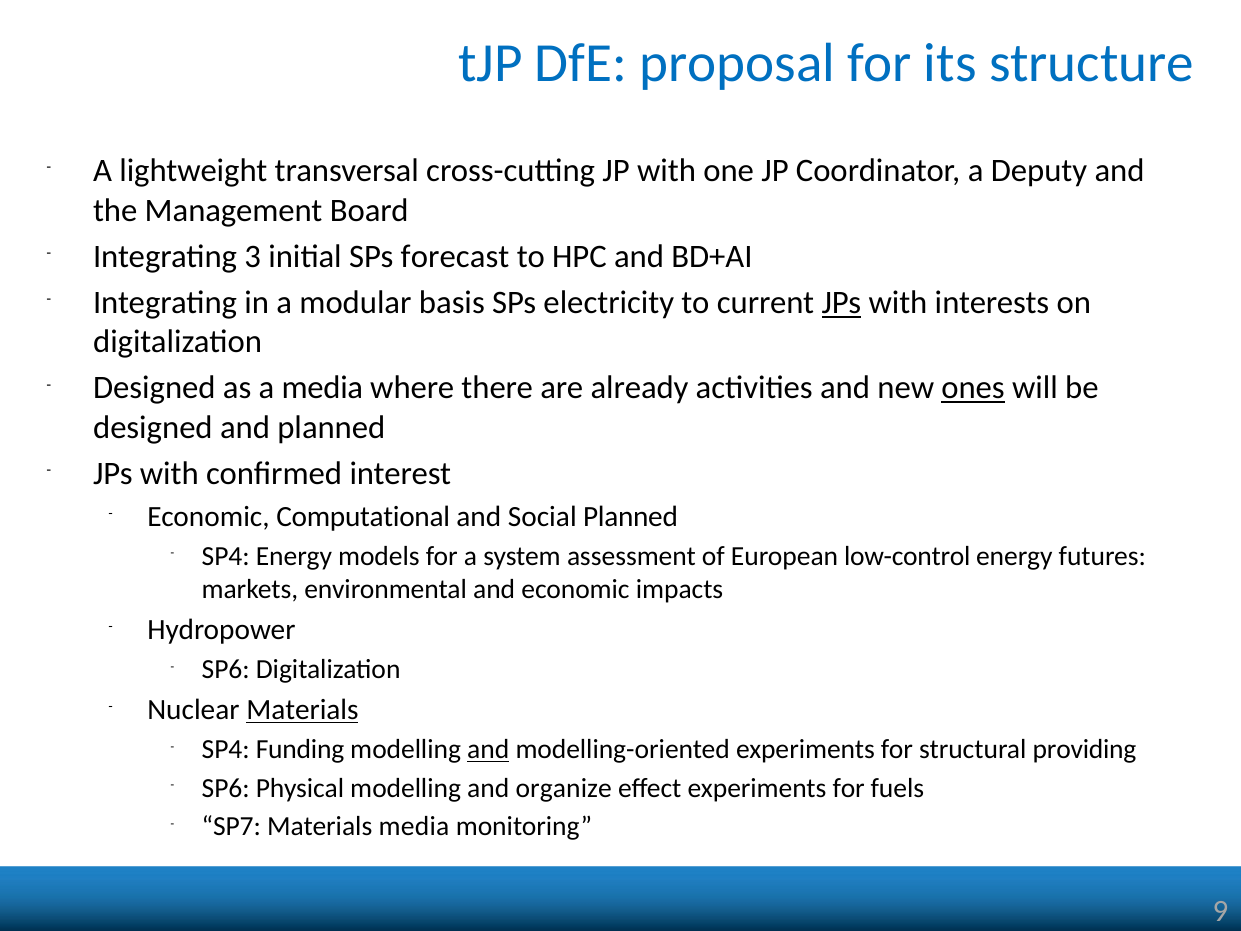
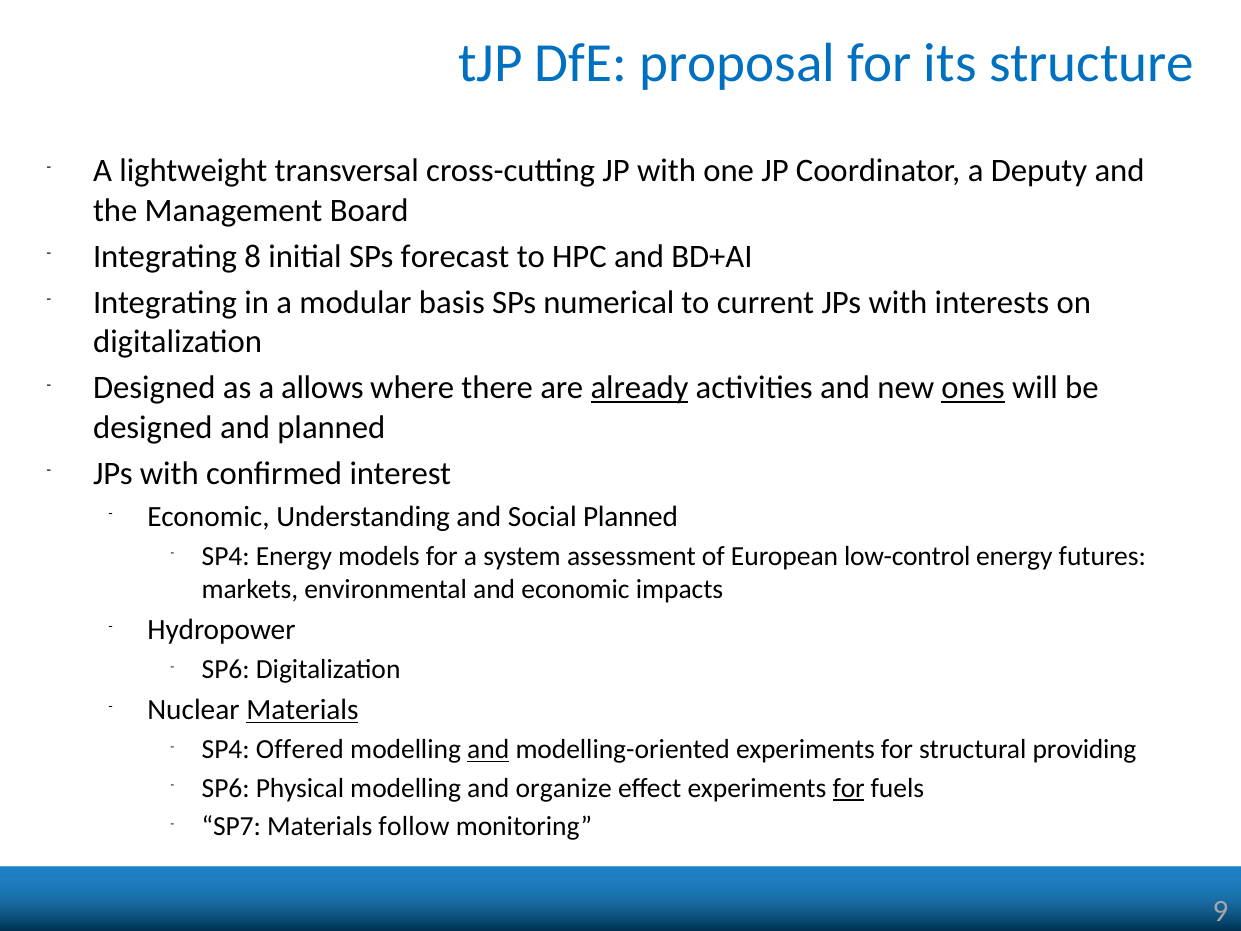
3: 3 -> 8 (253, 256)
electricity: electricity -> numerical (609, 303)
JPs underline: present -> none (841, 303)
a media: media -> allows (322, 388)
already underline: none -> present (640, 388)
Computational: Computational -> Understanding (363, 517)
Funding: Funding -> Offered (300, 749)
for underline: none -> present (849, 788)
Materials media: media -> follow (414, 826)
